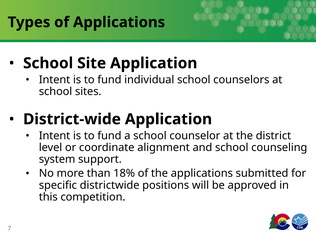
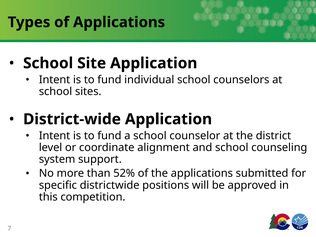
18%: 18% -> 52% (124, 173)
